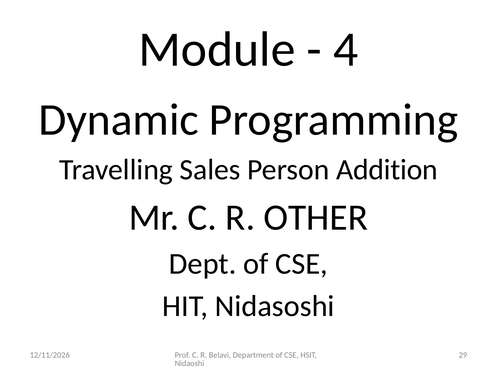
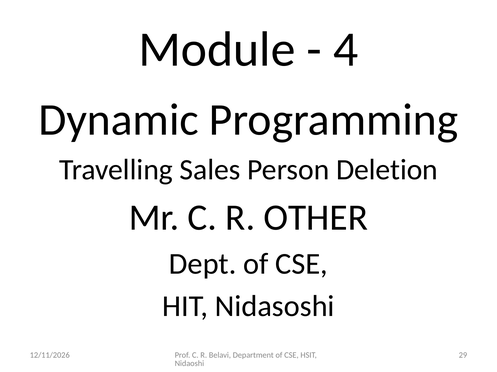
Addition: Addition -> Deletion (387, 170)
